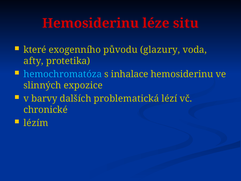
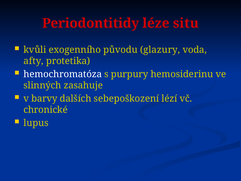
Hemosiderinu: Hemosiderinu -> Periodontitidy (91, 23)
které: které -> kvůli (35, 50)
hemochromatóza colour: light blue -> white (63, 74)
inhalace: inhalace -> purpury (130, 74)
expozice: expozice -> zasahuje (83, 85)
problematická: problematická -> sebepoškození (126, 98)
lézím: lézím -> lupus (36, 123)
